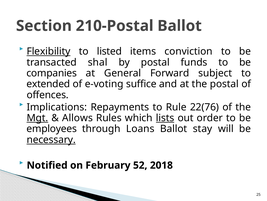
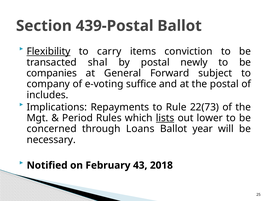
210-Postal: 210-Postal -> 439-Postal (115, 26)
listed: listed -> carry (109, 51)
funds: funds -> newly (194, 62)
extended: extended -> company (48, 84)
offences: offences -> includes (48, 95)
22(76: 22(76 -> 22(73 (205, 107)
Mgt underline: present -> none (37, 118)
Allows: Allows -> Period (78, 118)
order: order -> lower (210, 118)
employees: employees -> concerned (52, 128)
stay: stay -> year (203, 128)
necessary underline: present -> none (51, 139)
52: 52 -> 43 (140, 165)
